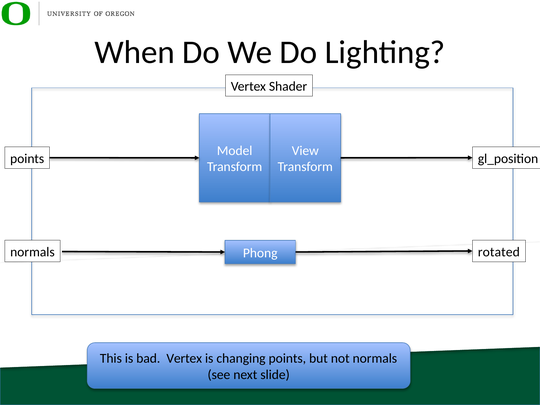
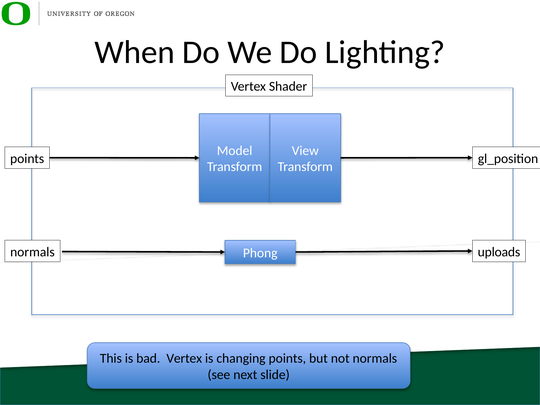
rotated: rotated -> uploads (499, 252)
